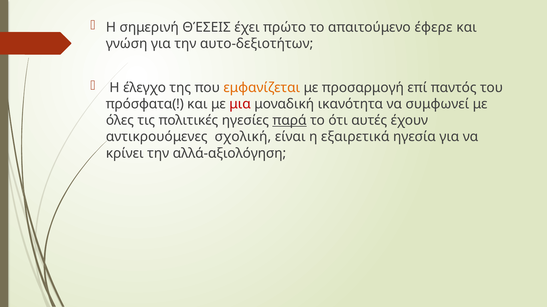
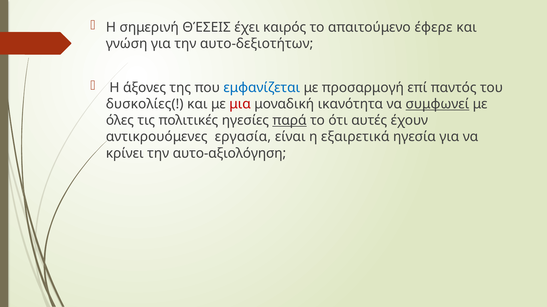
πρώτο: πρώτο -> καιρός (285, 27)
έλεγχο: έλεγχο -> άξονες (145, 88)
εμφανίζεται colour: orange -> blue (262, 88)
πρόσφατα(: πρόσφατα( -> δυσκολίες( (145, 104)
συμφωνεί underline: none -> present (437, 104)
σχολική: σχολική -> εργασία (243, 137)
αλλά-αξιολόγηση: αλλά-αξιολόγηση -> αυτο-αξιολόγηση (229, 154)
